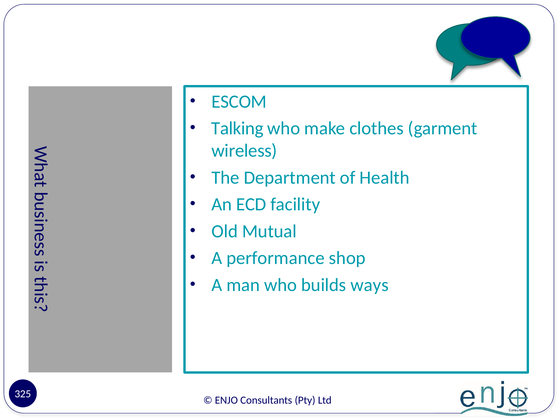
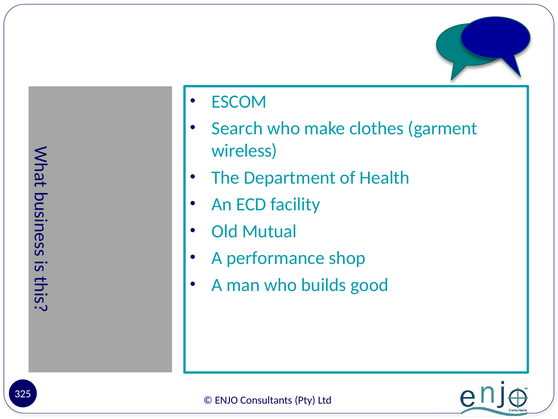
Talking: Talking -> Search (237, 128)
ways: ways -> good (370, 285)
